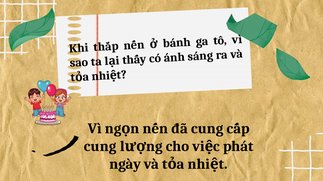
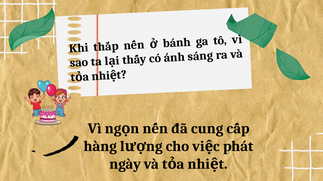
cung: cung -> hàng (100, 147)
